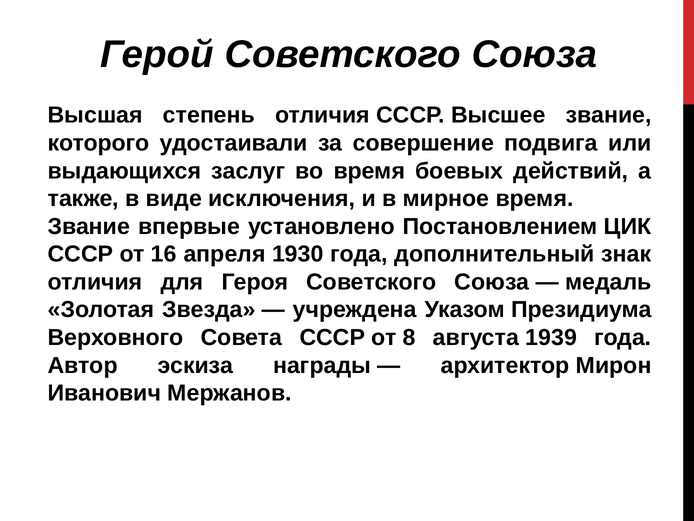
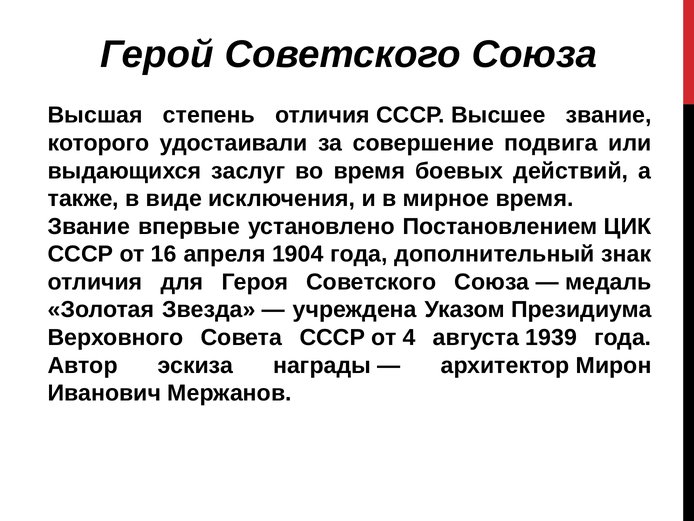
1930: 1930 -> 1904 (298, 254)
8: 8 -> 4 (409, 337)
